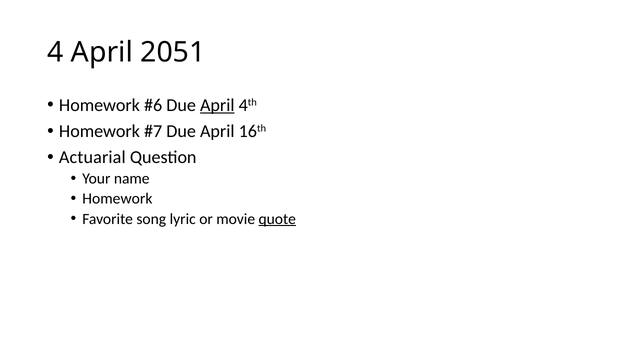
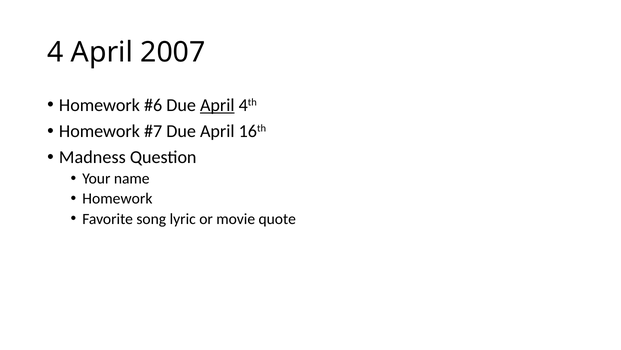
2051: 2051 -> 2007 (173, 52)
Actuarial: Actuarial -> Madness (92, 157)
quote underline: present -> none (277, 218)
